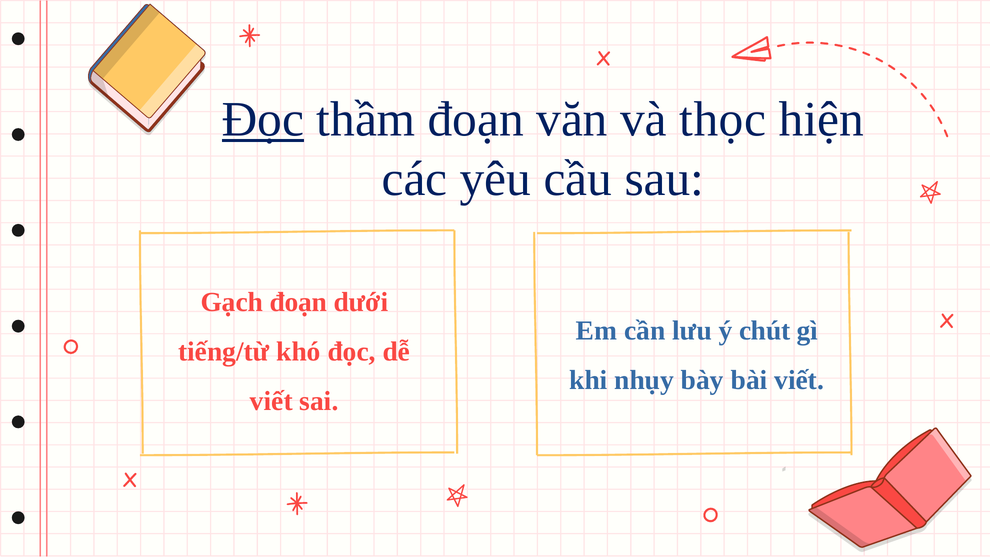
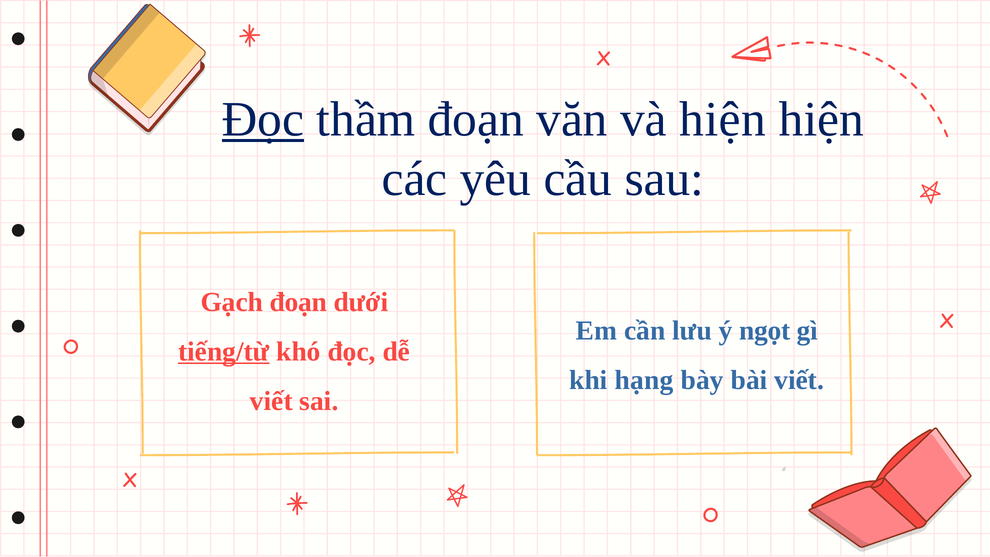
và thọc: thọc -> hiện (723, 119)
chút: chút -> ngọt (765, 330)
tiếng/từ underline: none -> present (224, 351)
nhụy: nhụy -> hạng (644, 380)
